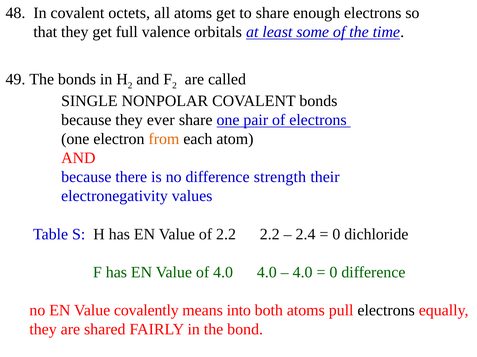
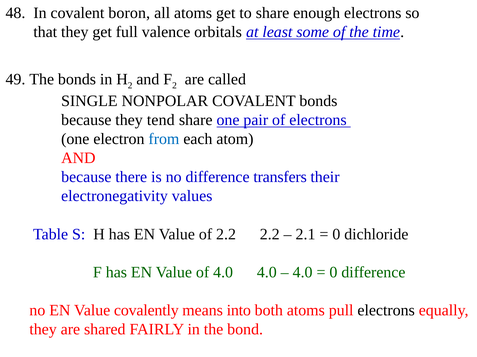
octets: octets -> boron (129, 13)
ever: ever -> tend (161, 120)
from colour: orange -> blue (164, 139)
strength: strength -> transfers (280, 177)
2.4: 2.4 -> 2.1 (306, 235)
